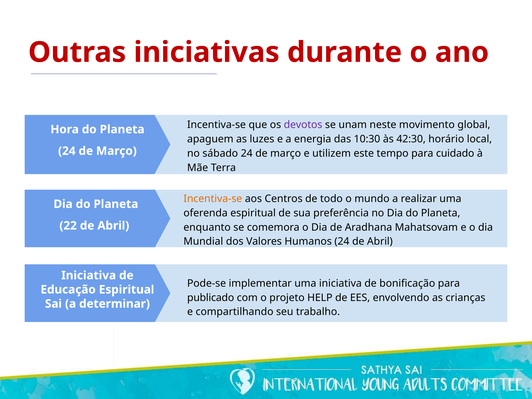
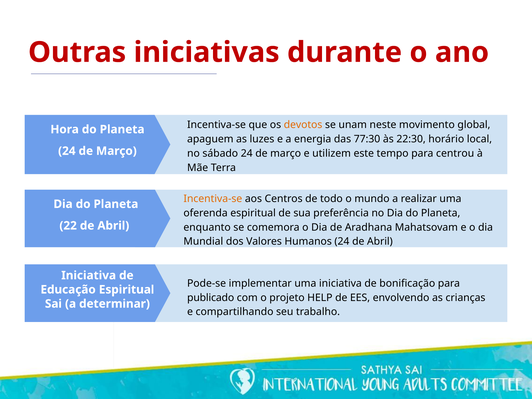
devotos colour: purple -> orange (303, 125)
10:30: 10:30 -> 77:30 (367, 139)
42:30: 42:30 -> 22:30 (411, 139)
cuidado: cuidado -> centrou (455, 153)
